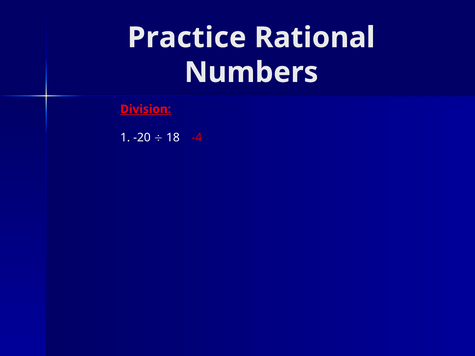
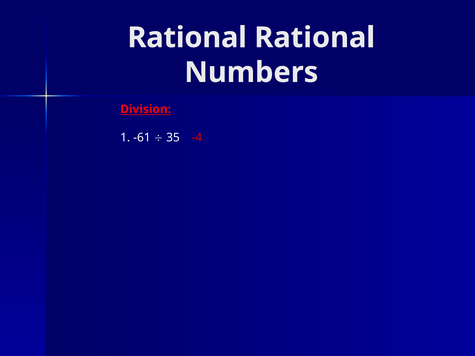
Practice: Practice -> Rational (187, 38)
-20: -20 -> -61 (142, 138)
18: 18 -> 35 (173, 138)
